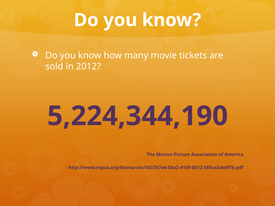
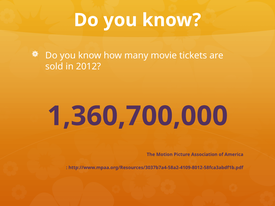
5,224,344,190: 5,224,344,190 -> 1,360,700,000 (138, 116)
